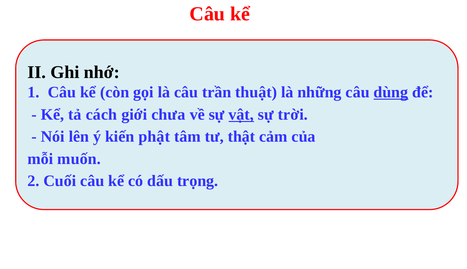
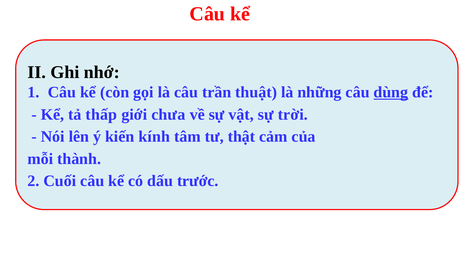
cách: cách -> thấp (101, 115)
vật underline: present -> none (241, 115)
phật: phật -> kính (154, 137)
muốn: muốn -> thành (79, 159)
trọng: trọng -> trước (198, 181)
